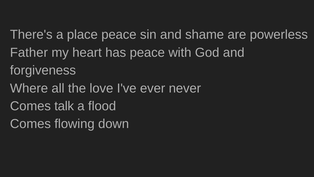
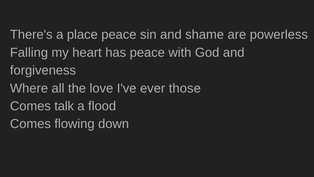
Father: Father -> Falling (29, 52)
never: never -> those (185, 88)
